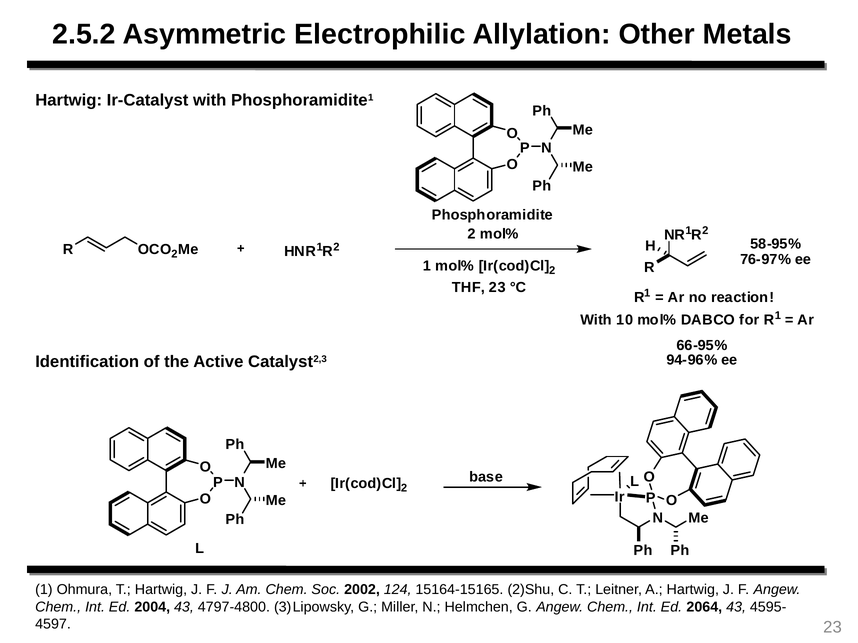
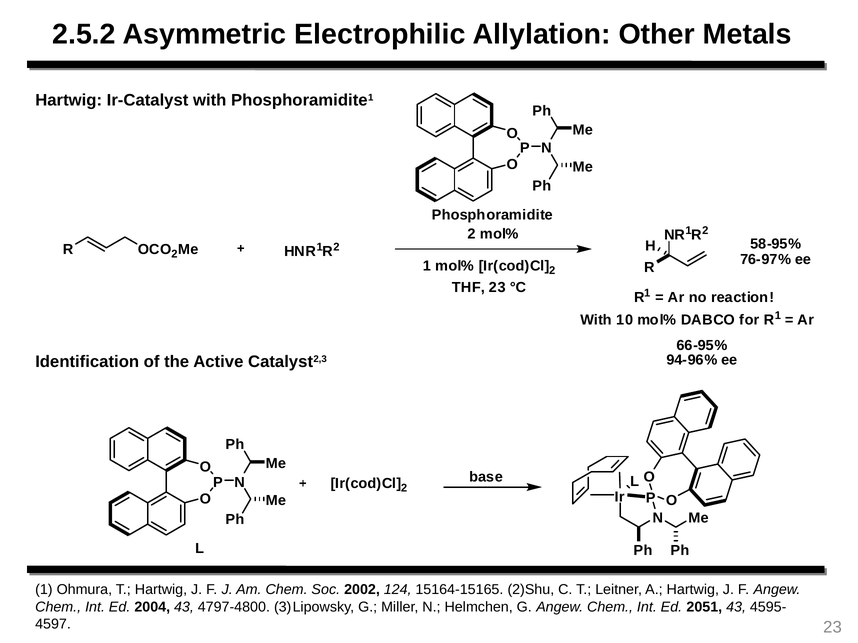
2064: 2064 -> 2051 (704, 607)
